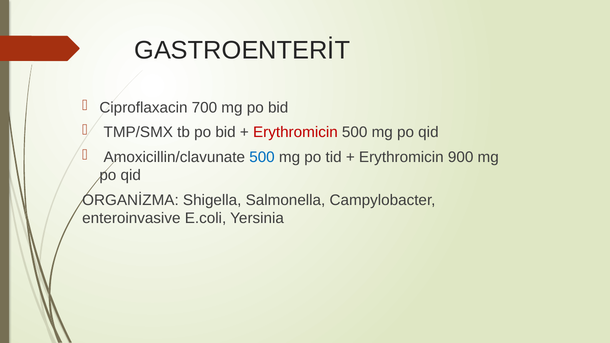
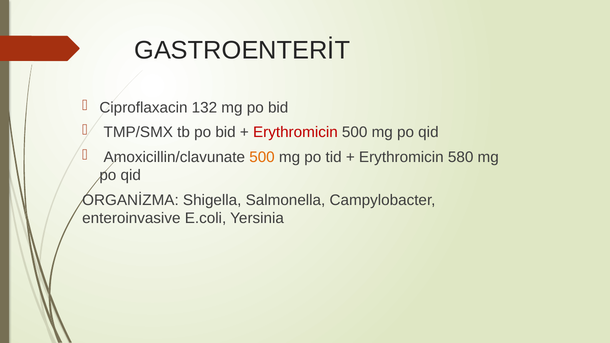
700: 700 -> 132 (204, 108)
500 colour: blue -> orange (262, 157)
900: 900 -> 580 (461, 157)
